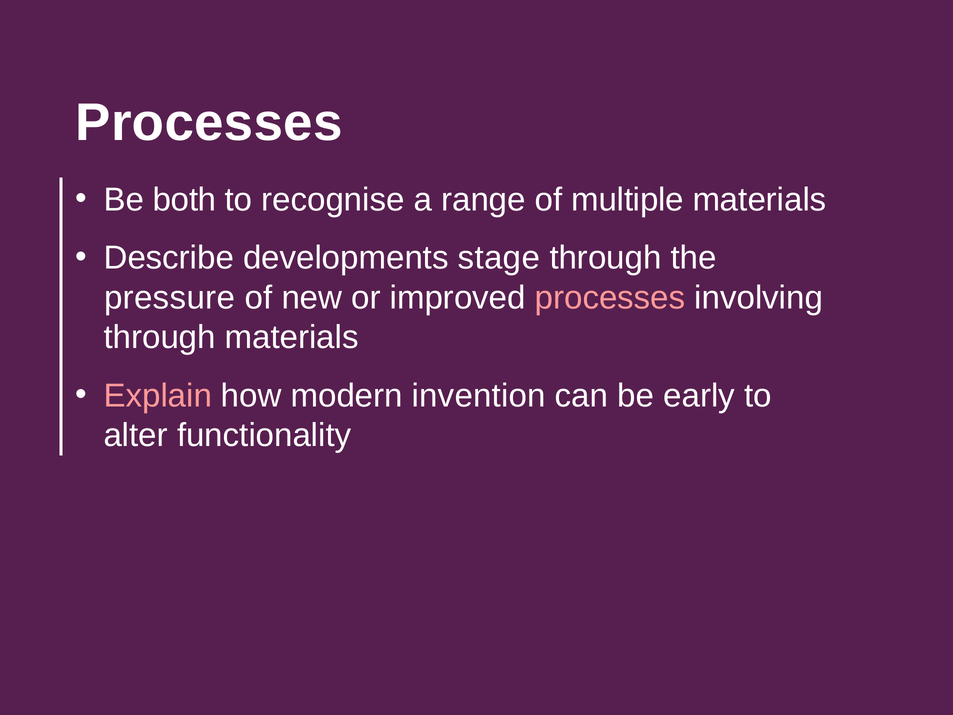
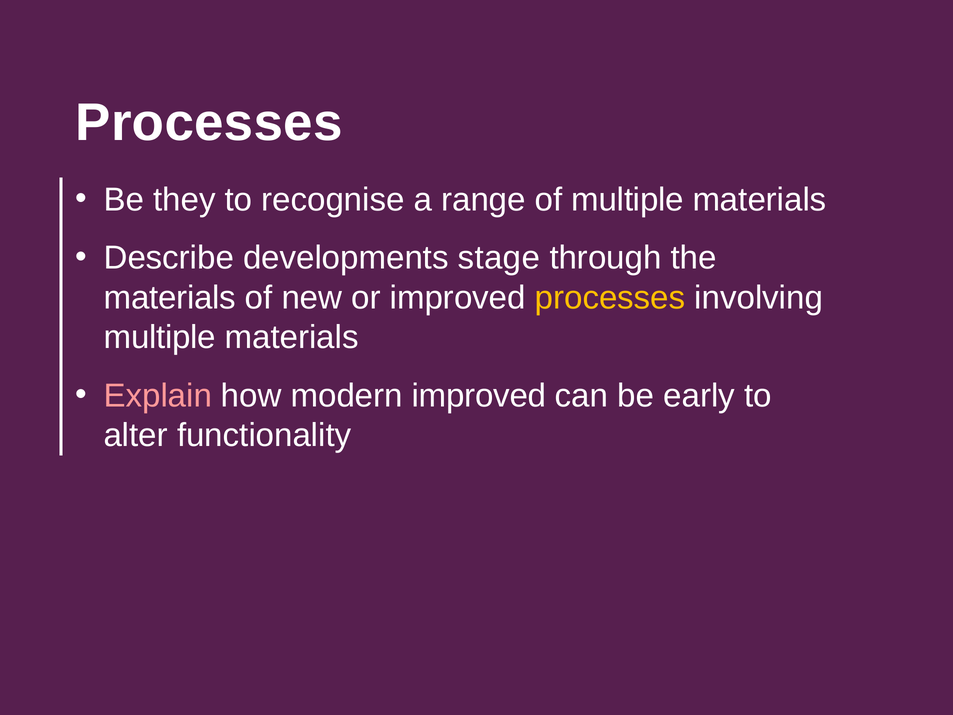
both: both -> they (184, 200)
pressure: pressure -> materials (170, 298)
processes colour: pink -> yellow (610, 298)
through: through -> multiple (160, 337)
modern invention: invention -> improved (479, 395)
